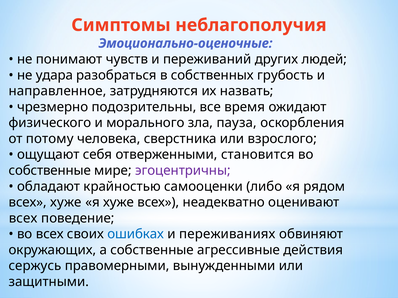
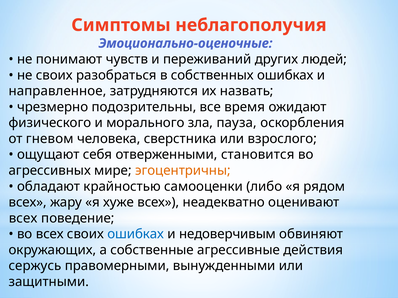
не удара: удара -> своих (54, 75)
собственных грубость: грубость -> ошибках (285, 75)
потому: потому -> гневом (50, 139)
собственные: собственные -> агрессивных (50, 171)
эгоцентричны colour: purple -> orange (183, 171)
всех хуже: хуже -> жару (66, 203)
переживаниях: переживаниях -> недоверчивым (227, 234)
